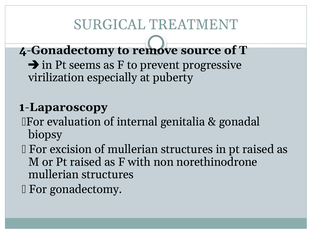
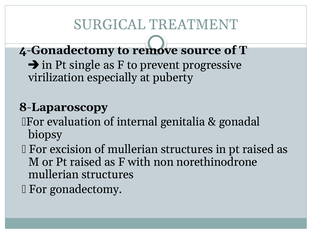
seems: seems -> single (85, 65)
1-Laparoscopy: 1-Laparoscopy -> 8-Laparoscopy (63, 107)
